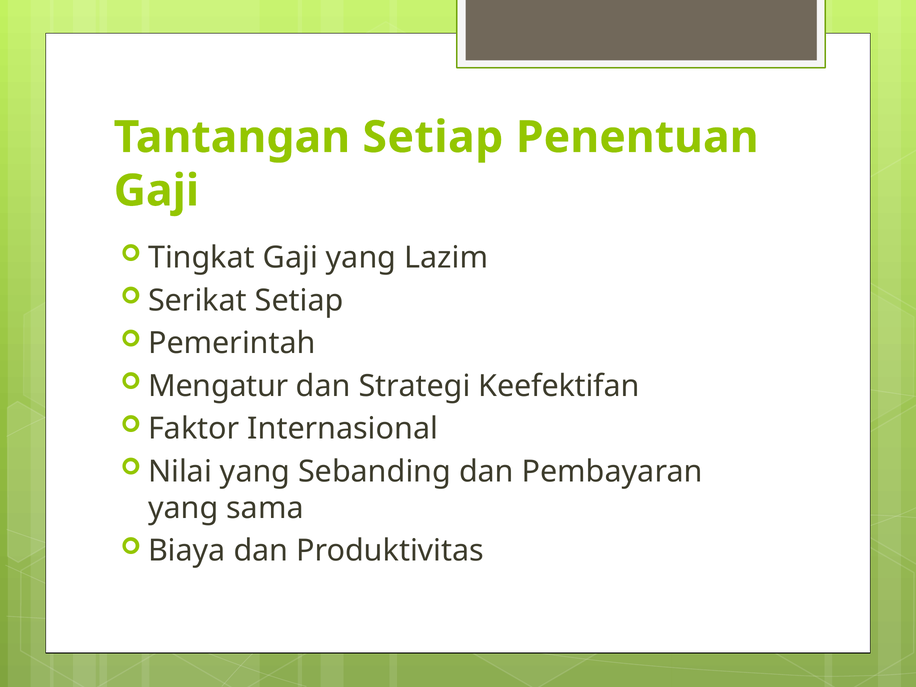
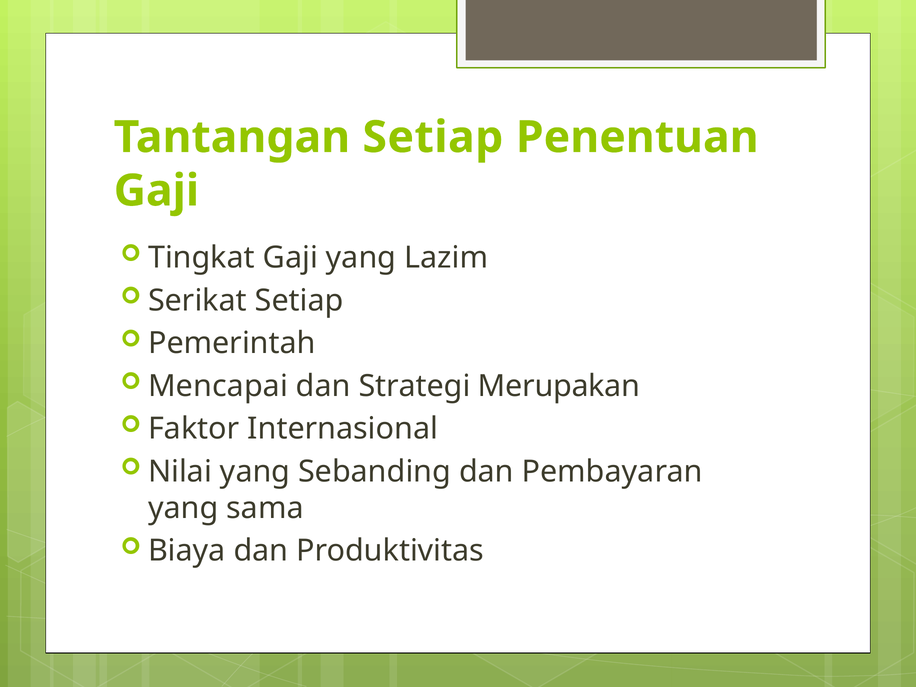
Mengatur: Mengatur -> Mencapai (218, 386)
Keefektifan: Keefektifan -> Merupakan (559, 386)
